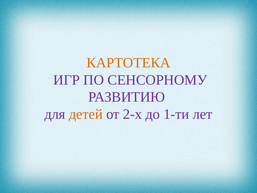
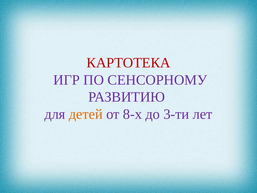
КАРТОТЕКА colour: orange -> red (128, 63)
2-х: 2-х -> 8-х (132, 114)
1-ти: 1-ти -> 3-ти (176, 114)
